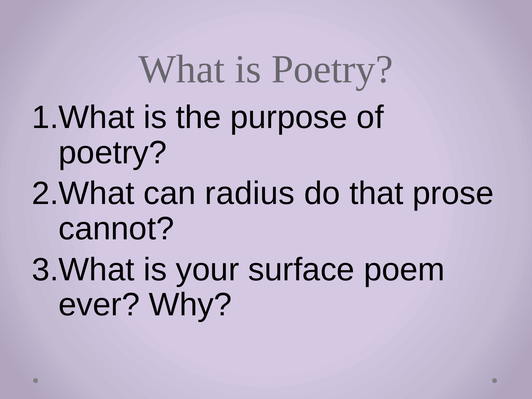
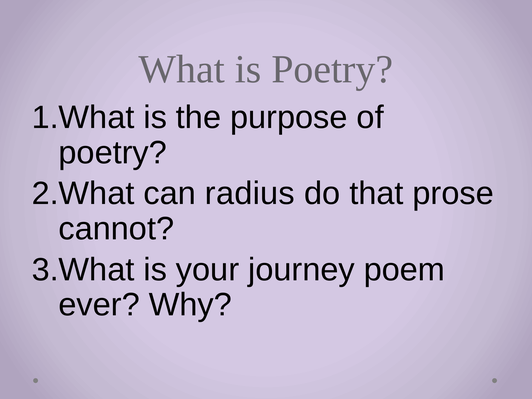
surface: surface -> journey (301, 270)
